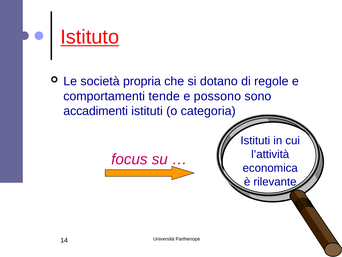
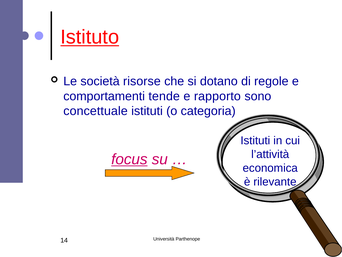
propria: propria -> risorse (142, 81)
possono: possono -> rapporto (217, 96)
accadimenti: accadimenti -> concettuale (96, 111)
focus underline: none -> present (129, 159)
